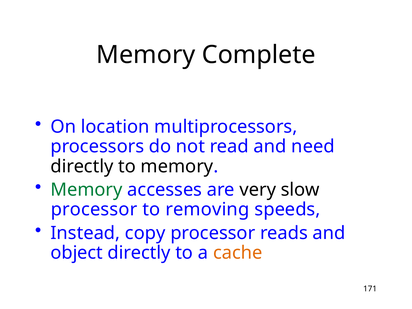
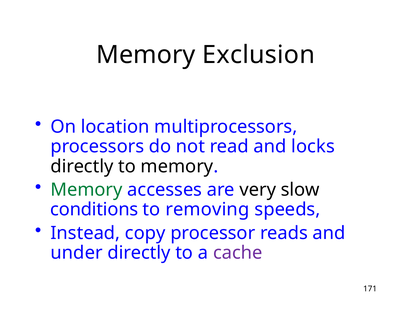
Complete: Complete -> Exclusion (259, 55)
need: need -> locks (313, 147)
processor: processor -> conditions (94, 210)
object: object -> under (77, 253)
cache colour: orange -> purple (238, 253)
